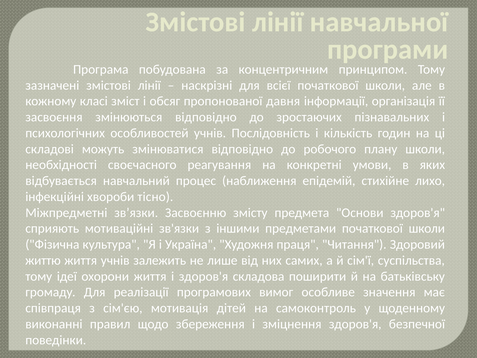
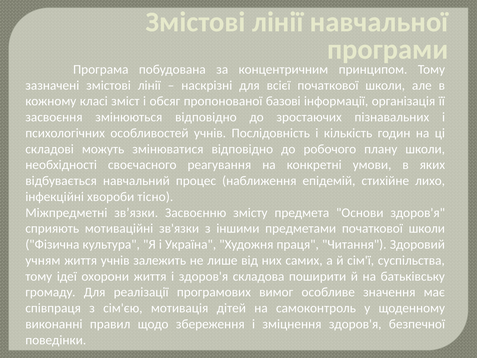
давня: давня -> базові (283, 101)
життю: життю -> учням (43, 260)
